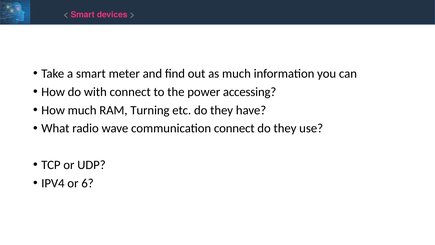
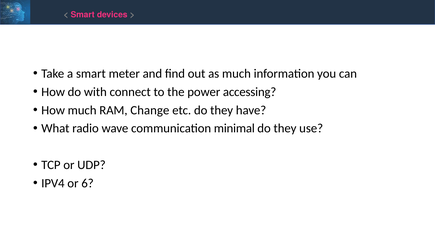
Turning: Turning -> Change (150, 110)
communication connect: connect -> minimal (234, 128)
